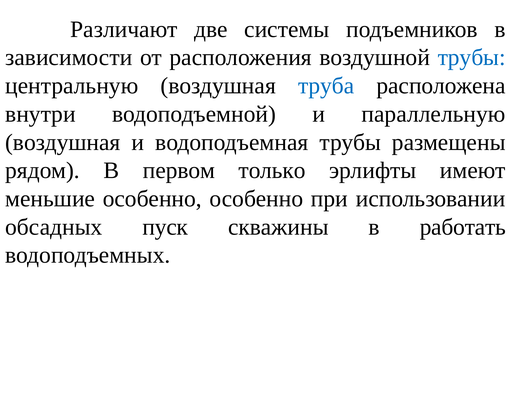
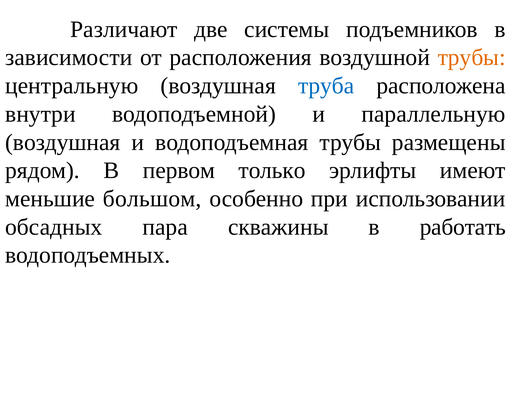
трубы colour: blue -> orange (472, 58)
меньшие особенно: особенно -> большом (152, 199)
пуск: пуск -> пара (165, 227)
